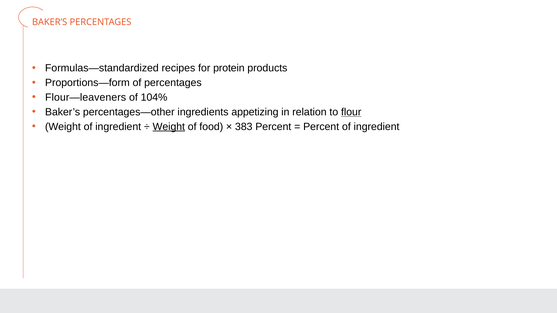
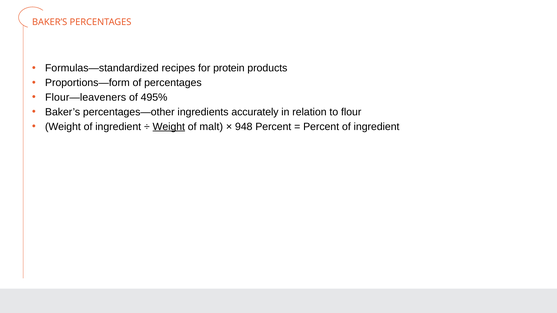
104%: 104% -> 495% (154, 98)
appetizing: appetizing -> accurately (255, 112)
flour underline: present -> none (351, 112)
food: food -> malt (211, 127)
383: 383 -> 948 (244, 127)
